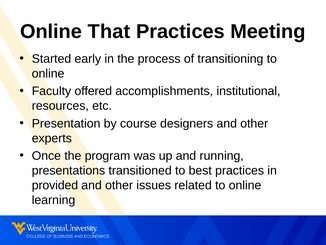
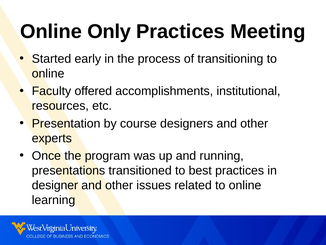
That: That -> Only (109, 32)
provided: provided -> designer (55, 185)
